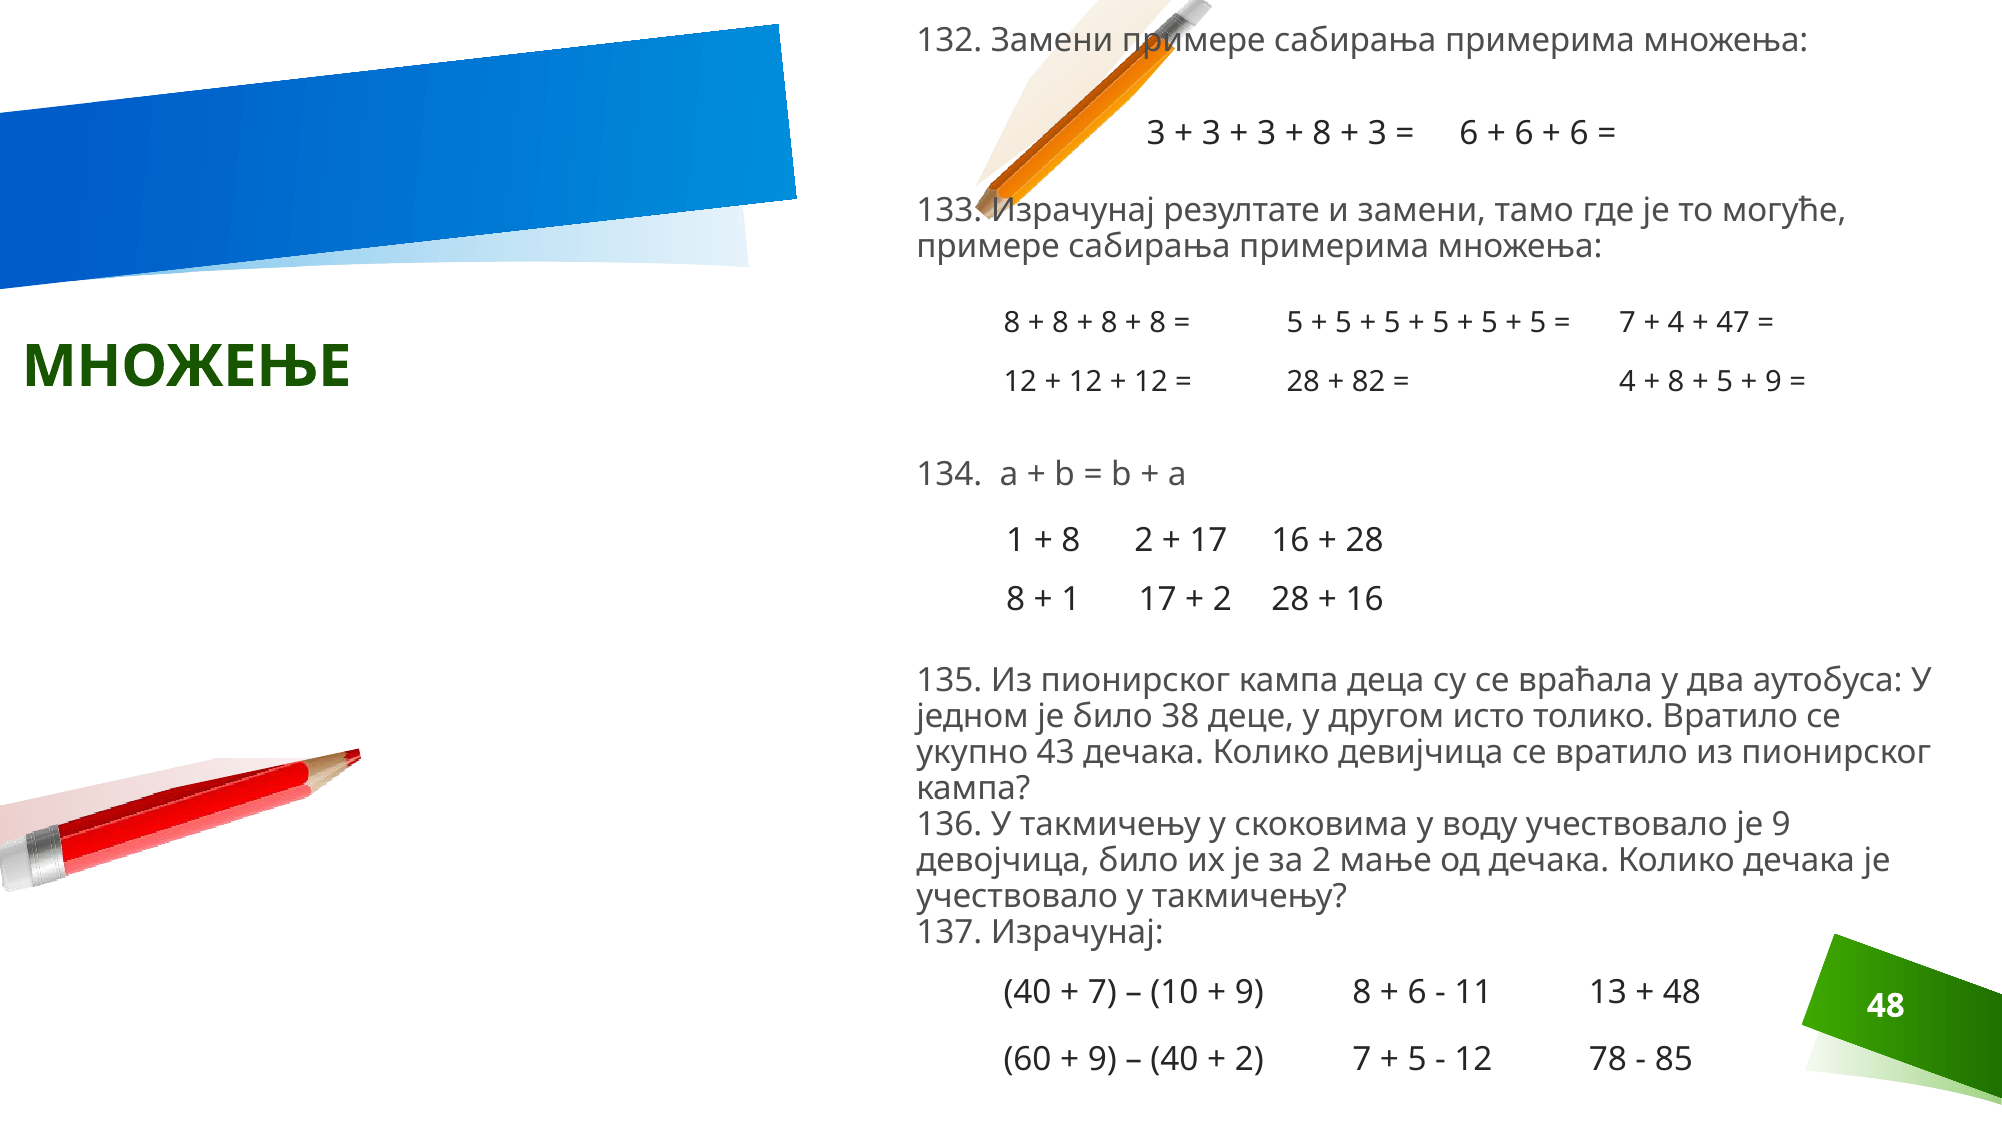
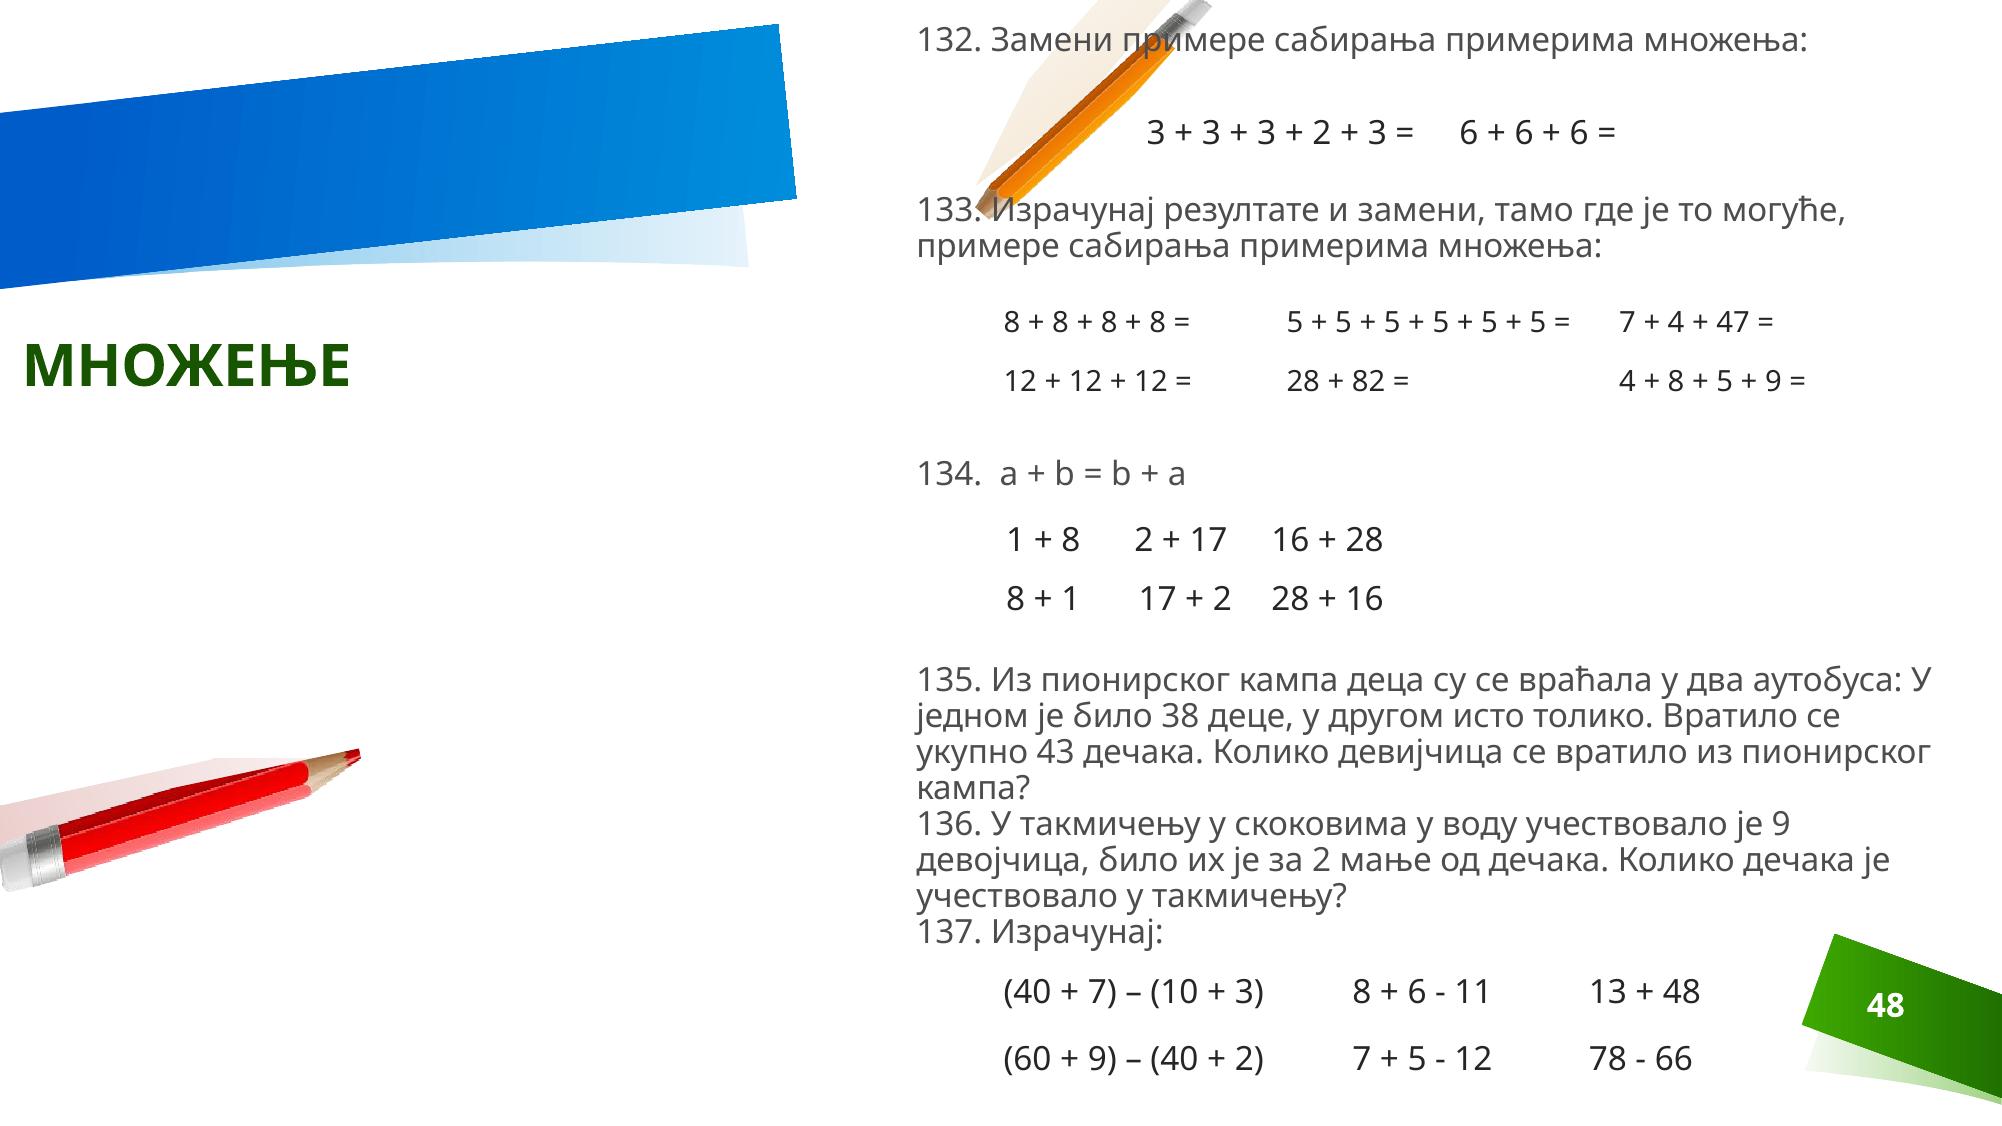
8: 8 -> 2 (1322, 133)
9: 9 -> 3 (1249, 993)
85: 85 -> 66 (1674, 1059)
